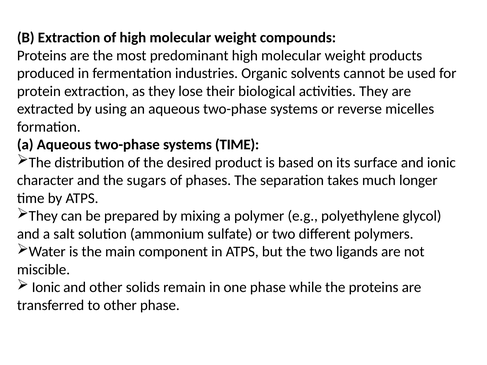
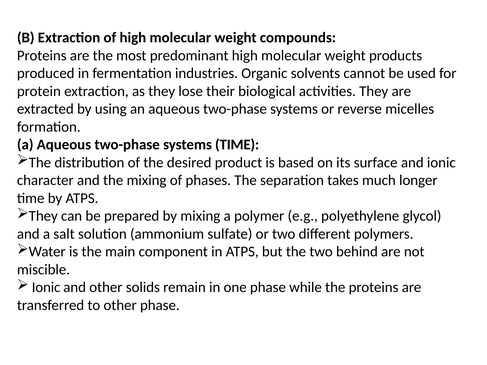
the sugars: sugars -> mixing (147, 180)
ligands: ligands -> behind (357, 252)
